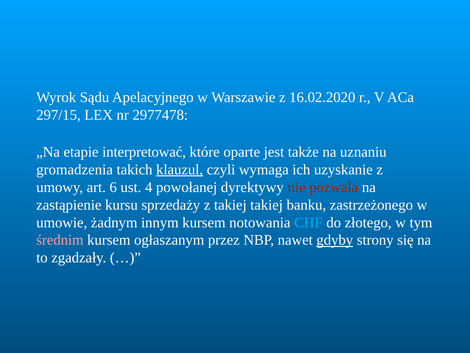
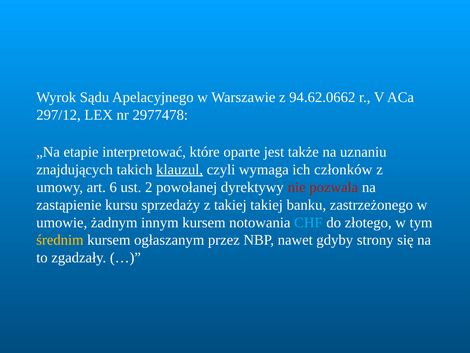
16.02.2020: 16.02.2020 -> 94.62.0662 (322, 97)
297/15: 297/15 -> 297/12 (58, 115)
gromadzenia: gromadzenia -> znajdujących (75, 169)
uzyskanie: uzyskanie -> członków (343, 169)
4: 4 -> 2 (149, 187)
średnim colour: pink -> yellow (60, 240)
gdyby underline: present -> none (335, 240)
